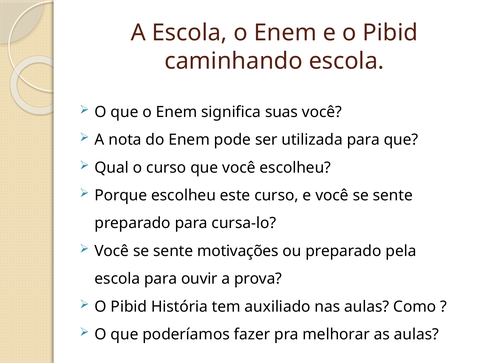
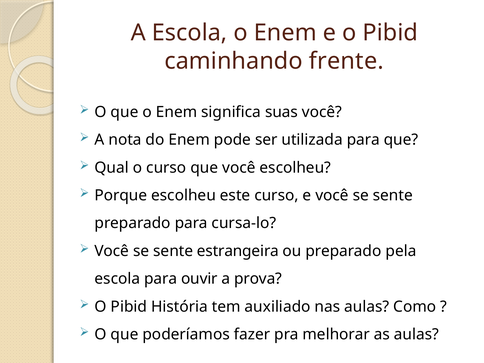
caminhando escola: escola -> frente (346, 61)
motivações: motivações -> estrangeira (238, 251)
